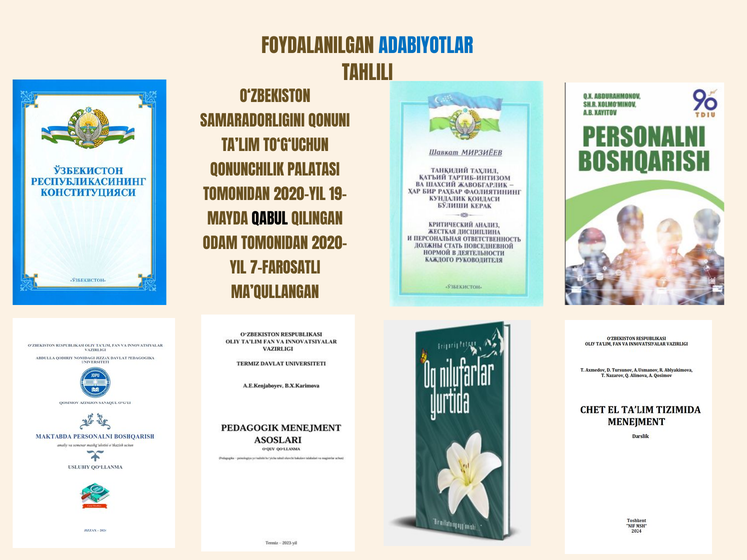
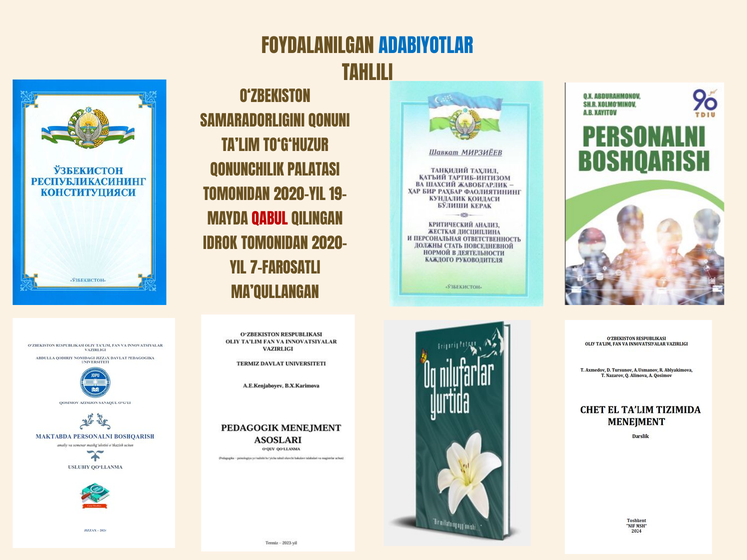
TO‘G‘UCHUN: TO‘G‘UCHUN -> TO‘G‘HUZUR (296, 146)
QABUL colour: black -> red (270, 220)
ODAM: ODAM -> IDROK (220, 244)
